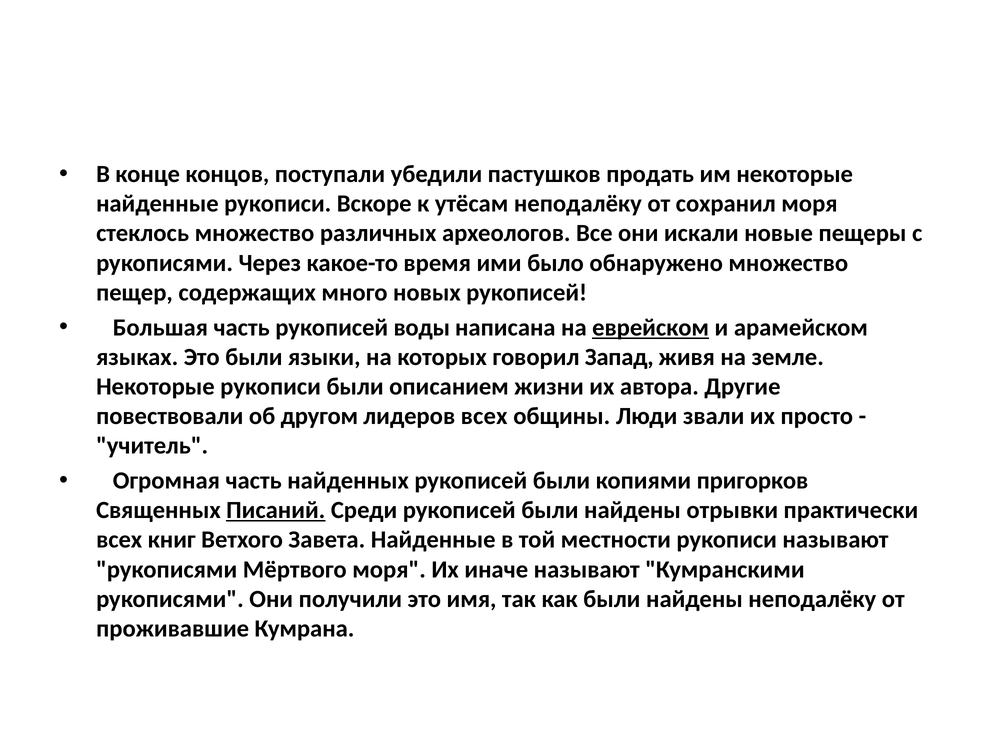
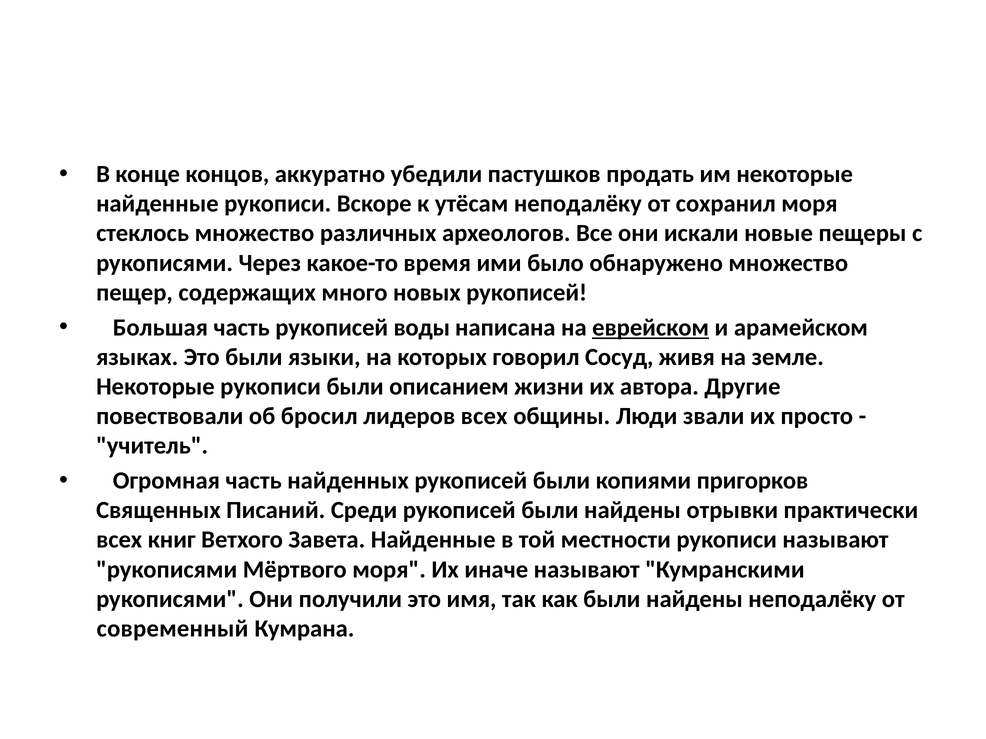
поступали: поступали -> аккуратно (330, 174)
Запад: Запад -> Сосуд (619, 357)
другом: другом -> бросил (319, 416)
Писаний underline: present -> none (276, 511)
проживавшие: проживавшие -> современный (173, 629)
